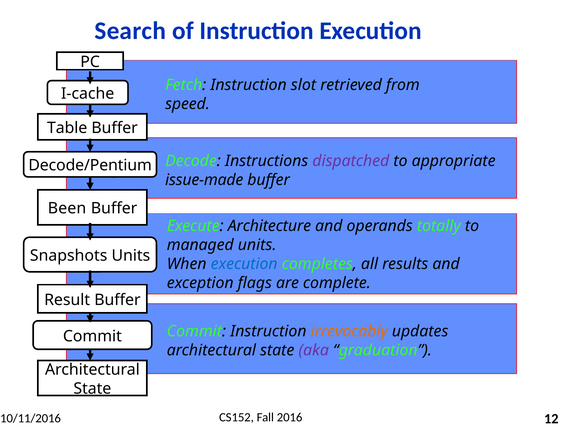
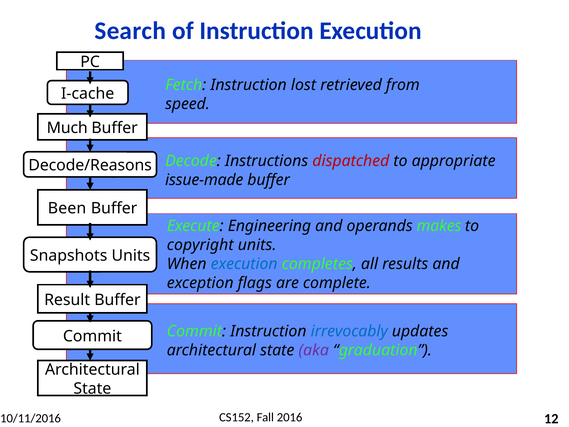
slot: slot -> lost (304, 85)
Table: Table -> Much (67, 128)
dispatched colour: purple -> red (351, 161)
Decode/Pentium: Decode/Pentium -> Decode/Reasons (90, 165)
Architecture: Architecture -> Engineering (269, 226)
totally: totally -> makes (439, 226)
managed: managed -> copyright (200, 245)
irrevocably colour: orange -> blue (349, 331)
